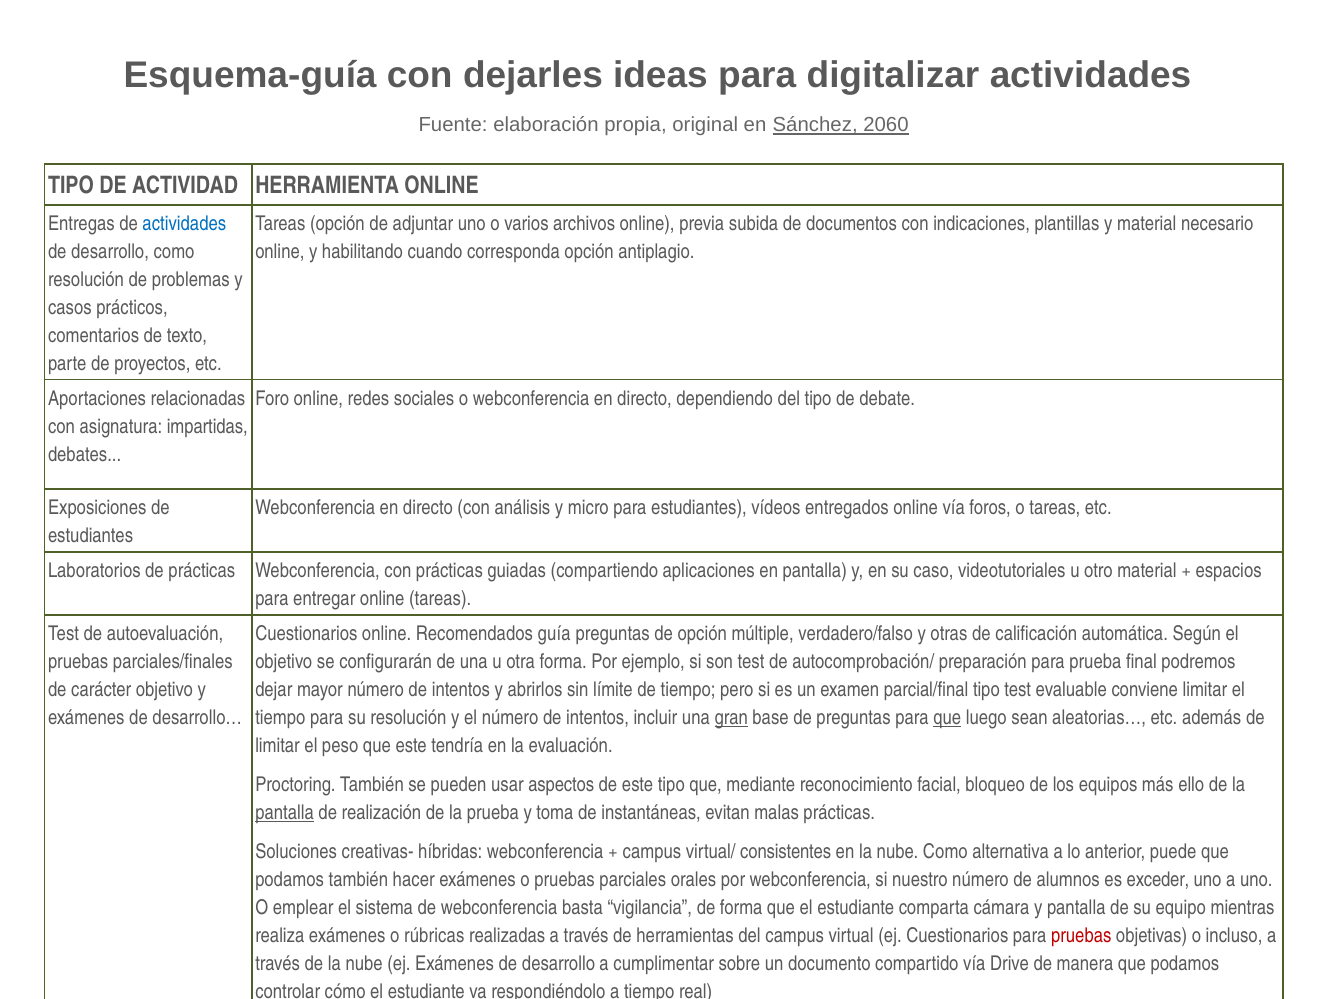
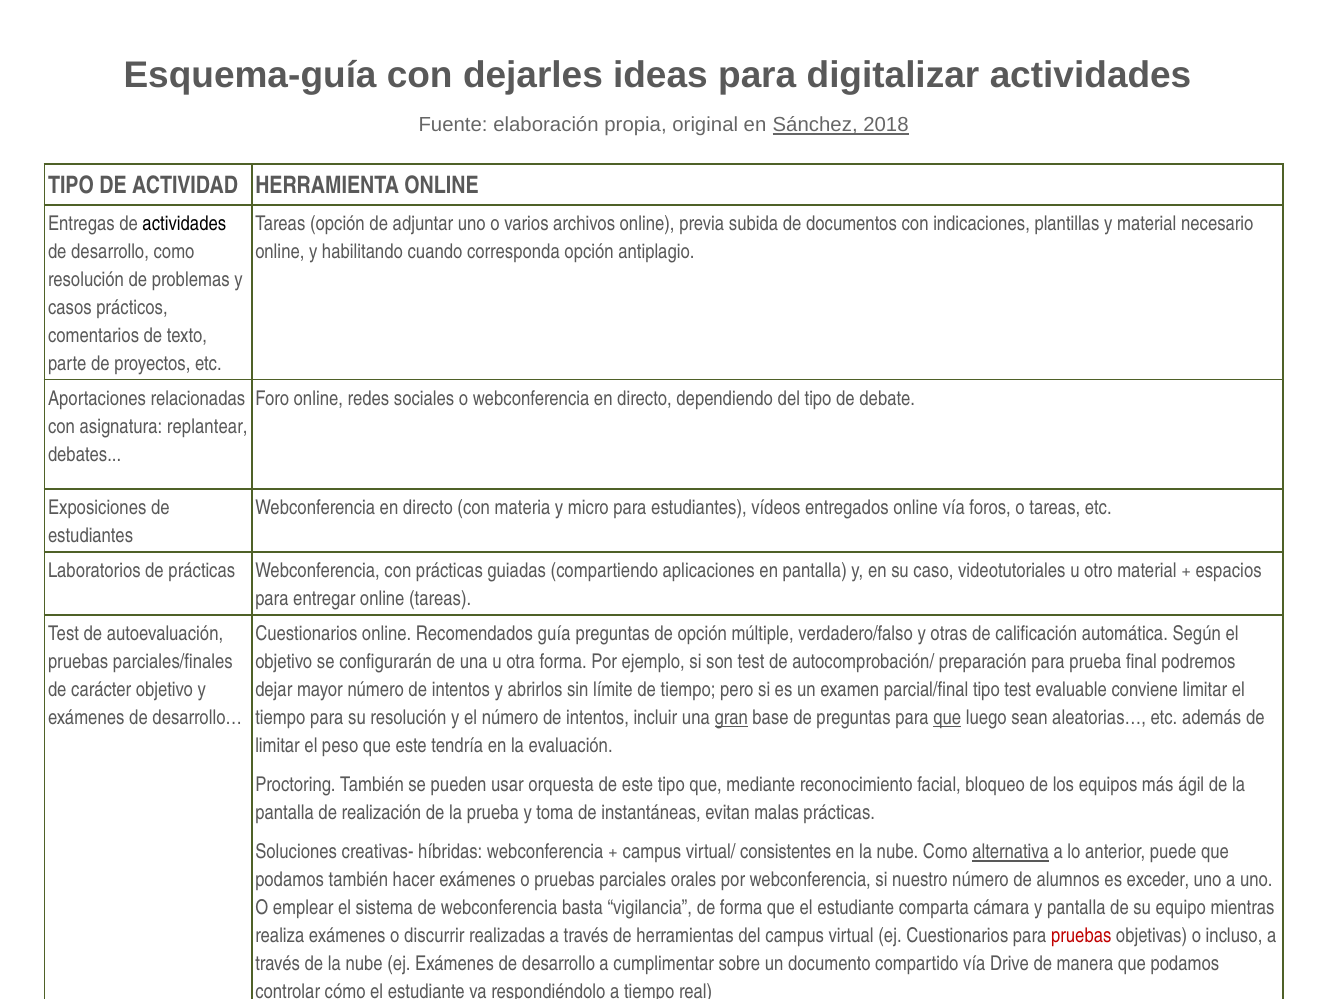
2060: 2060 -> 2018 (886, 125)
actividades colour: blue -> black (184, 224)
impartidas: impartidas -> replantear (207, 427)
análisis: análisis -> materia (523, 508)
aspectos: aspectos -> orquesta (561, 785)
ello: ello -> ágil (1191, 785)
pantalla underline: present -> none (285, 813)
alternativa underline: none -> present (1011, 852)
rúbricas: rúbricas -> discurrir (434, 936)
